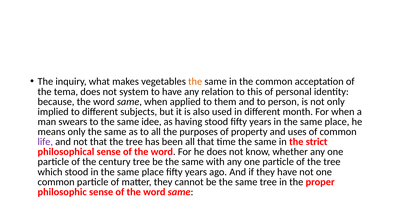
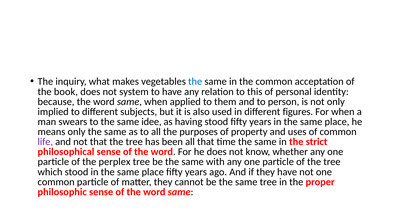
the colour: orange -> blue (195, 81)
tema: tema -> book (66, 91)
month: month -> figures (298, 112)
century: century -> perplex (115, 162)
